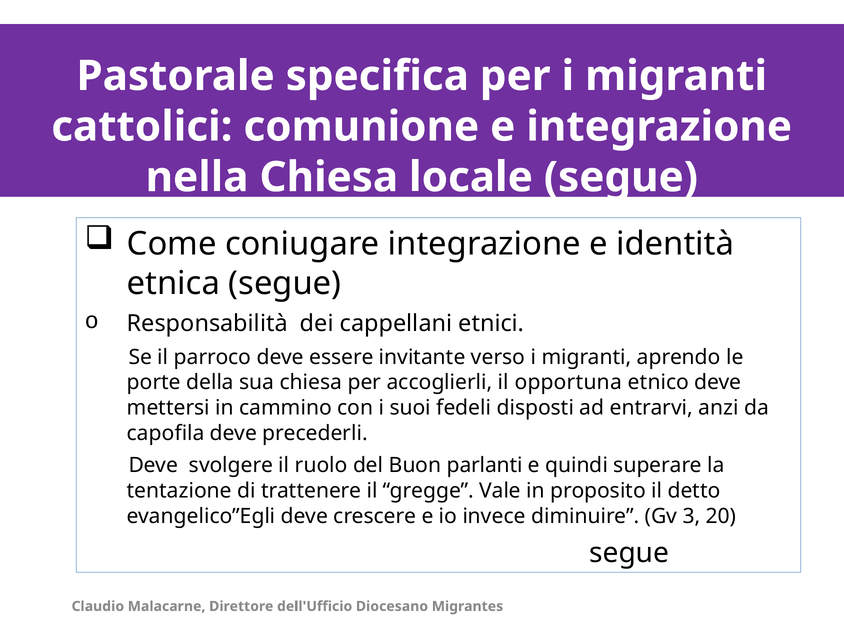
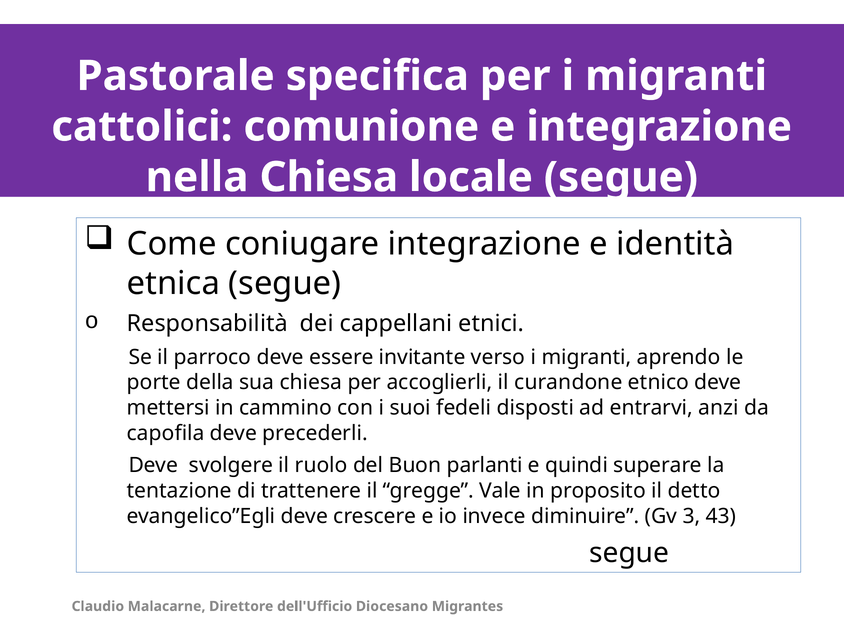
opportuna: opportuna -> curandone (568, 382)
20: 20 -> 43 (721, 516)
